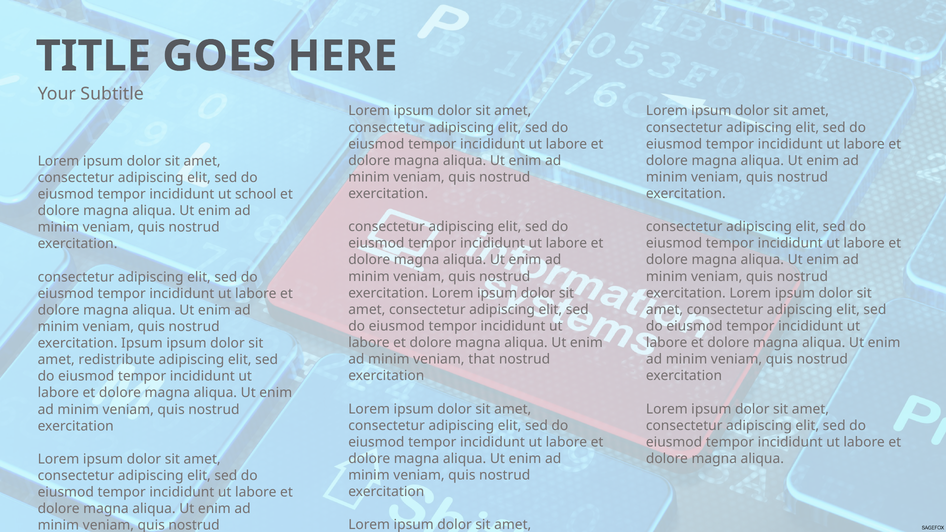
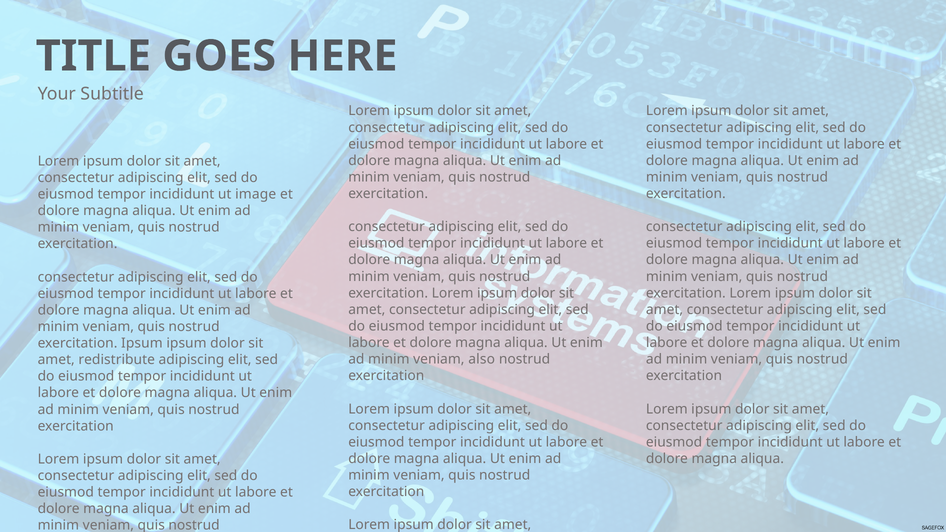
school: school -> image (256, 194)
that: that -> also (482, 359)
